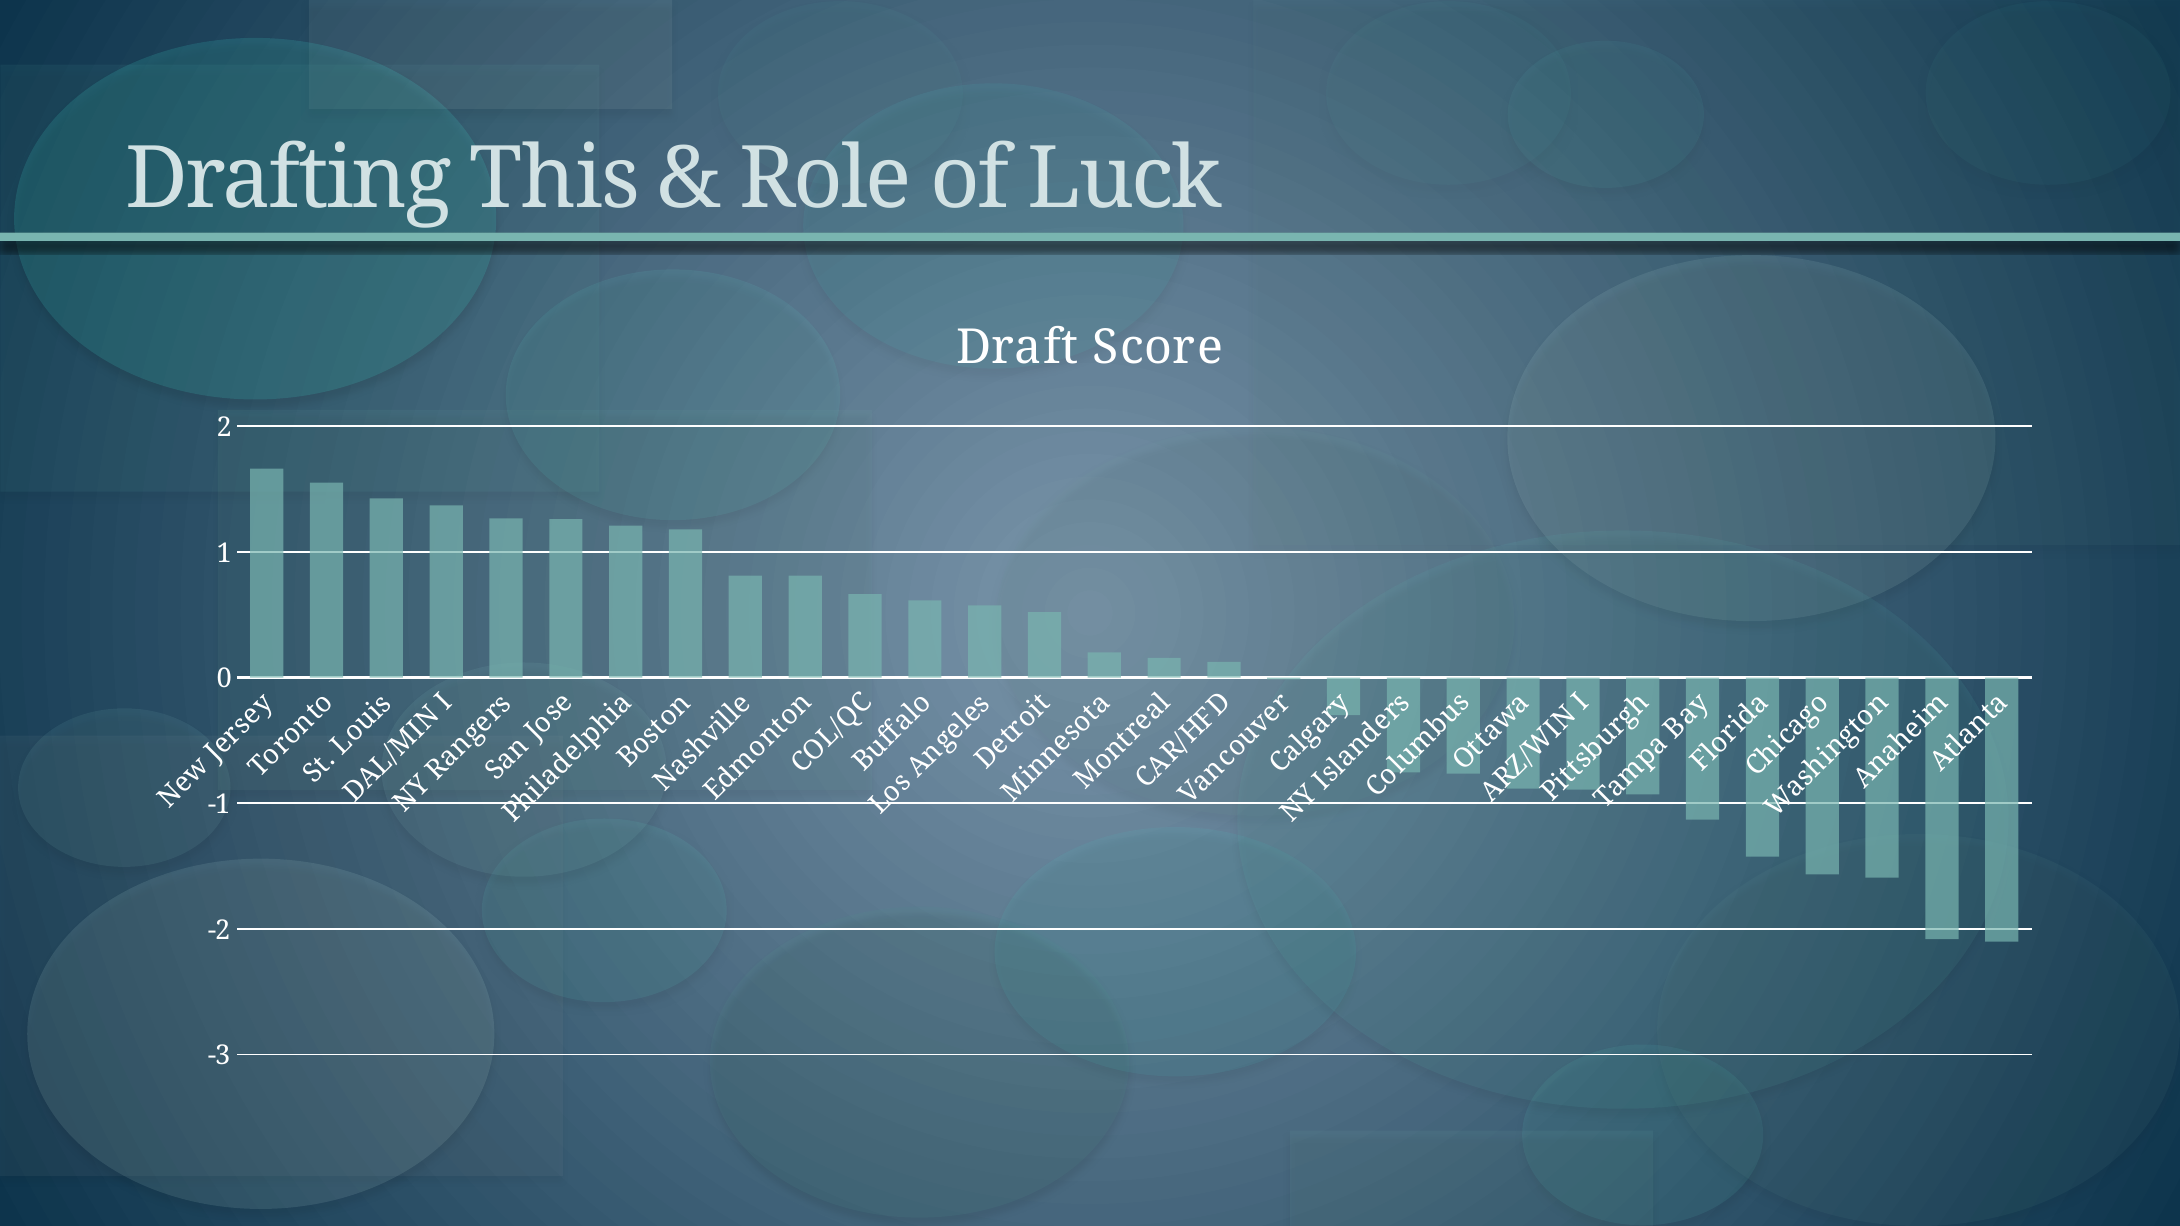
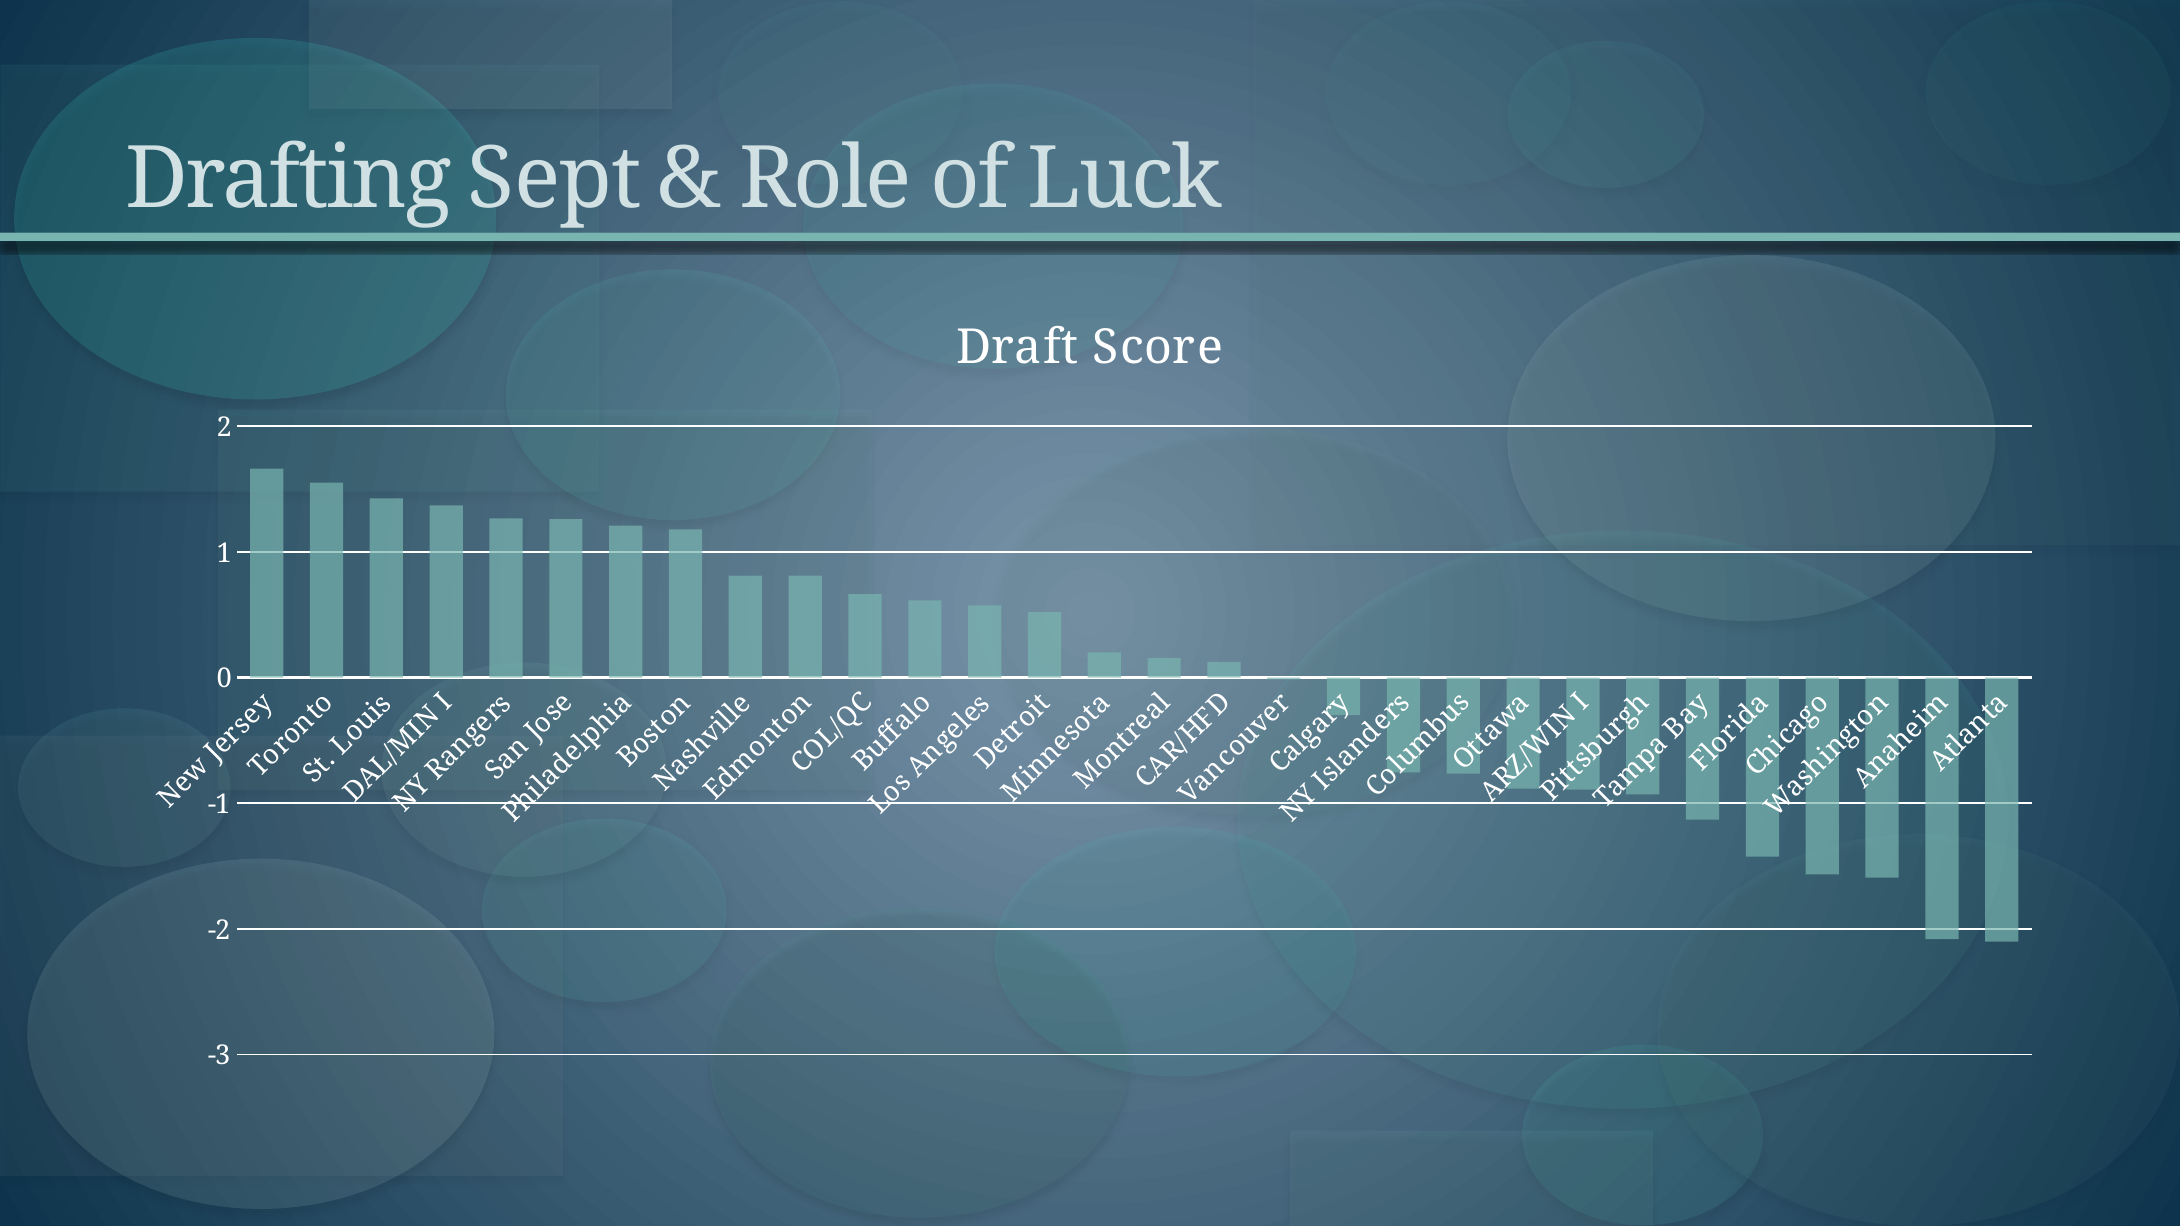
This: This -> Sept (555, 179)
